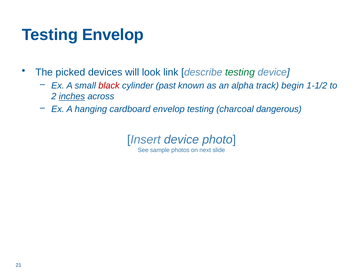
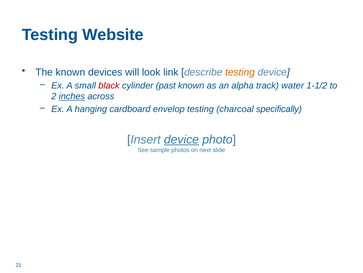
Testing Envelop: Envelop -> Website (113, 35)
The picked: picked -> known (70, 72)
testing colour: green -> orange (240, 72)
begin: begin -> water (293, 85)
dangerous: dangerous -> specifically (279, 109)
device underline: none -> present (181, 139)
